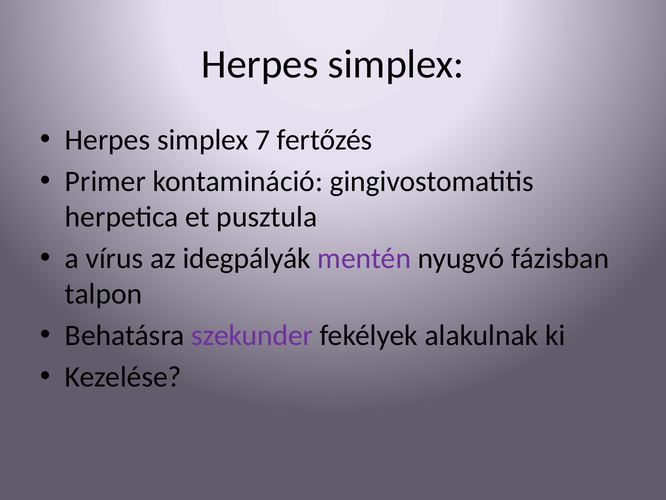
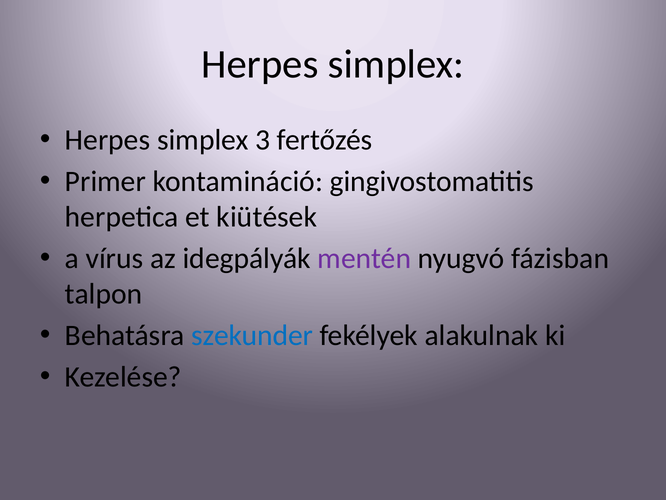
7: 7 -> 3 (263, 140)
pusztula: pusztula -> kiütések (267, 217)
szekunder colour: purple -> blue (252, 335)
